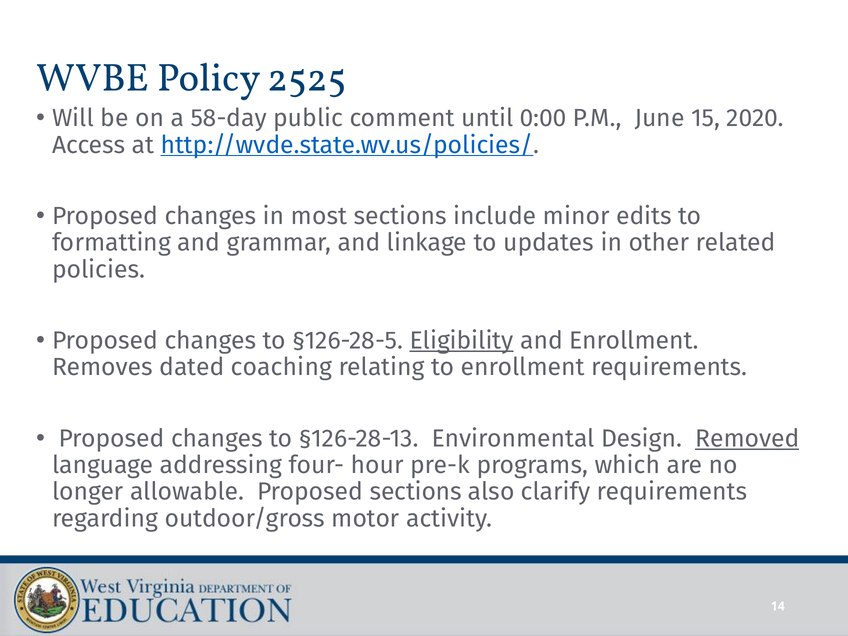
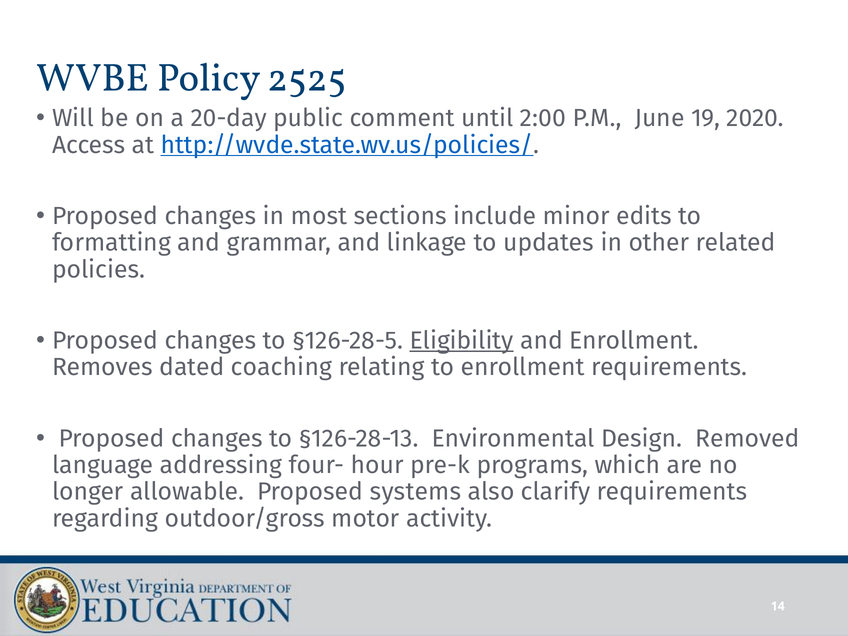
58-day: 58-day -> 20-day (229, 118)
0:00: 0:00 -> 2:00 (543, 118)
15: 15 -> 19 (706, 118)
Removed underline: present -> none (747, 438)
Proposed sections: sections -> systems (416, 492)
